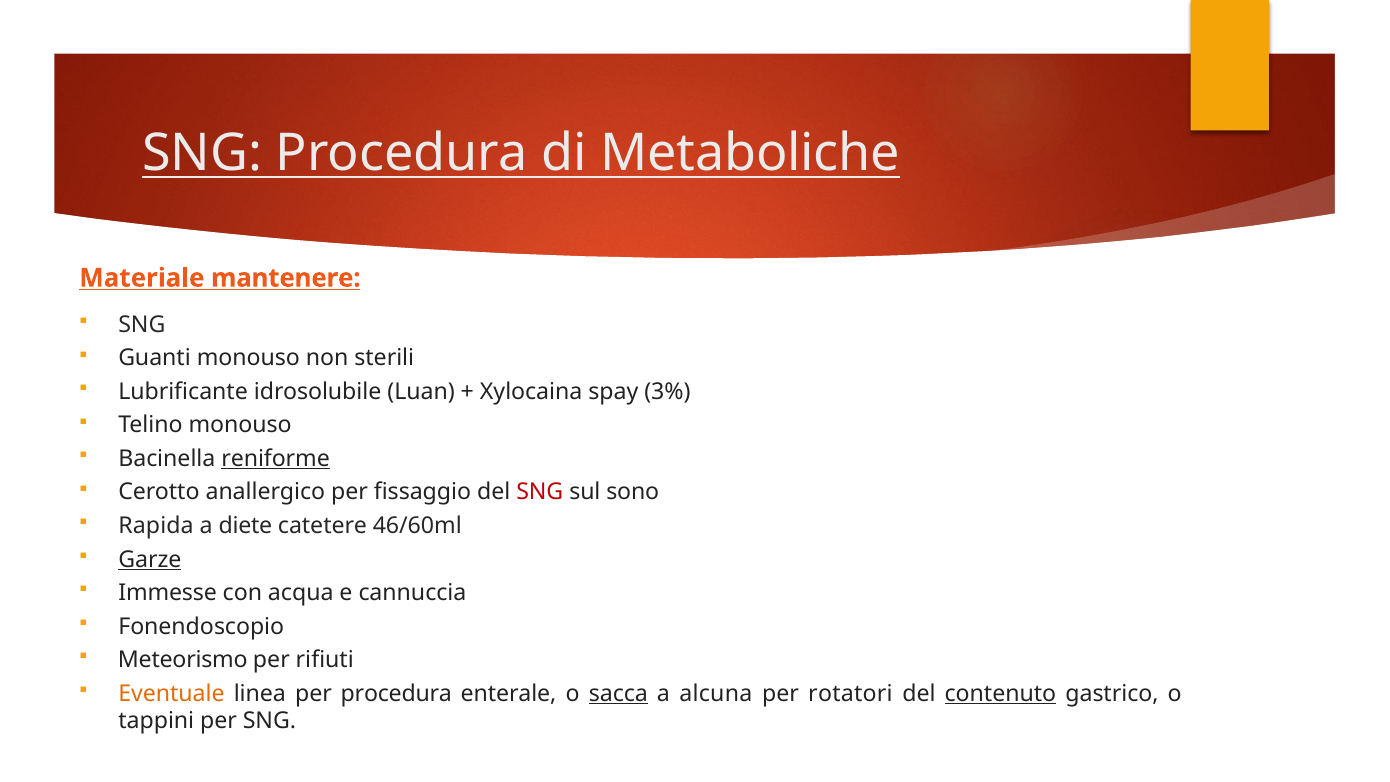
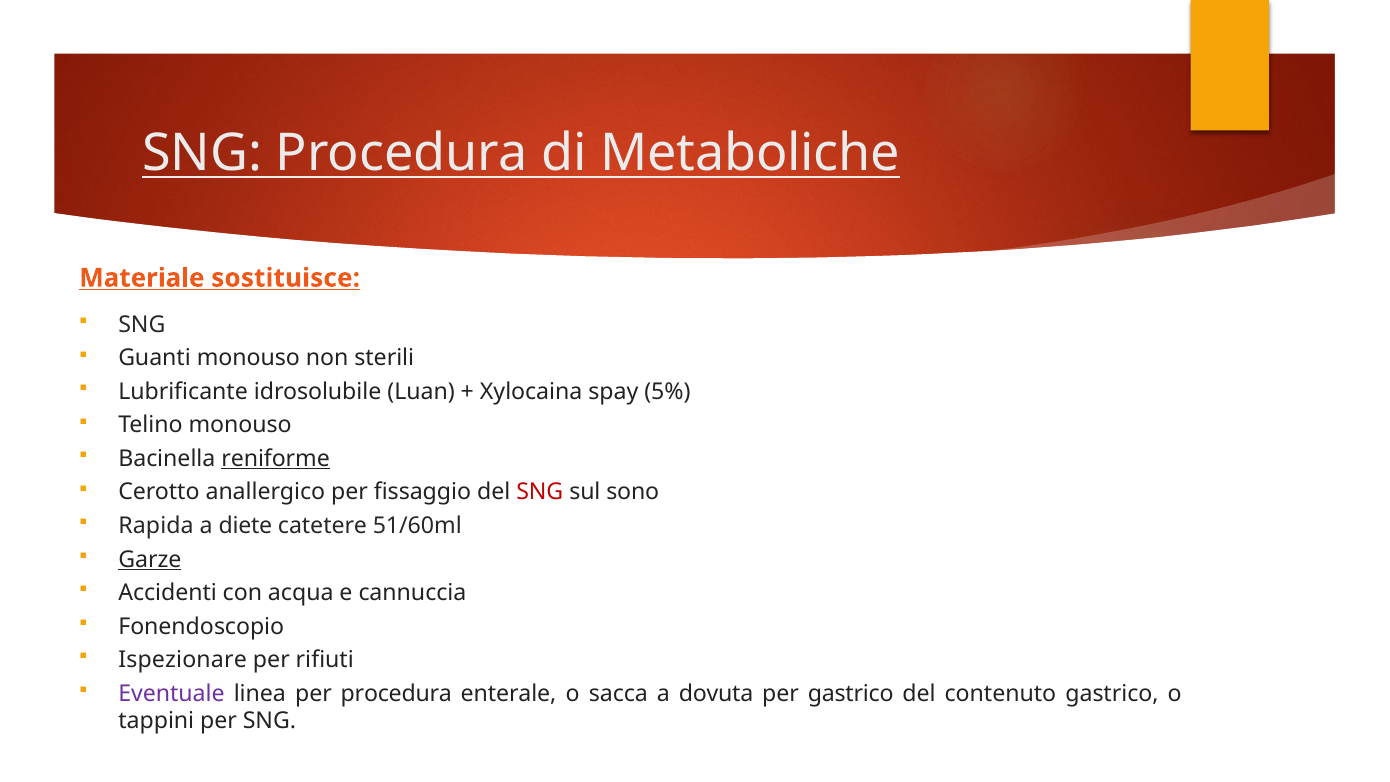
mantenere: mantenere -> sostituisce (286, 278)
3%: 3% -> 5% (667, 392)
46/60ml: 46/60ml -> 51/60ml (417, 526)
Immesse: Immesse -> Accidenti (168, 593)
Meteorismo: Meteorismo -> Ispezionare (183, 660)
Eventuale colour: orange -> purple (171, 693)
sacca underline: present -> none (618, 693)
alcuna: alcuna -> dovuta (716, 693)
per rotatori: rotatori -> gastrico (851, 693)
contenuto underline: present -> none (1000, 693)
